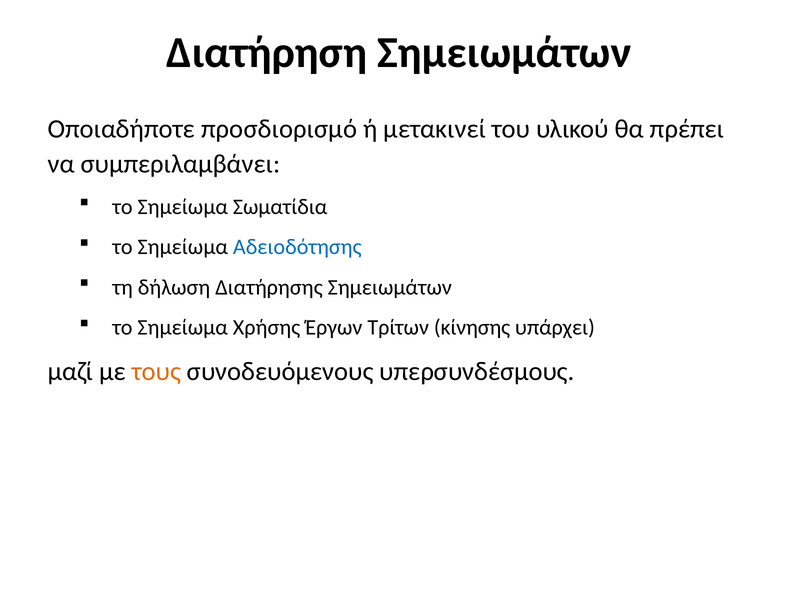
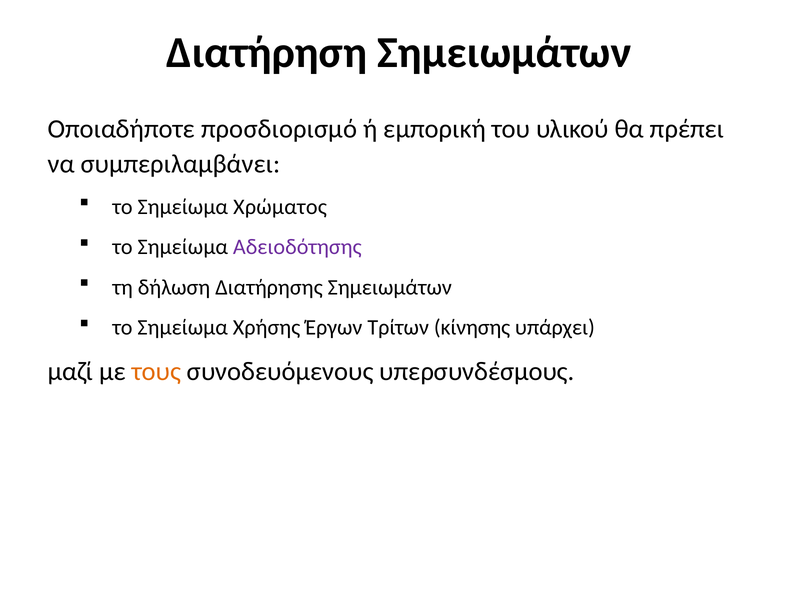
μετακινεί: μετακινεί -> εμπορική (435, 129)
Σωματίδια: Σωματίδια -> Χρώματος (280, 207)
Αδειοδότησης colour: blue -> purple (297, 247)
